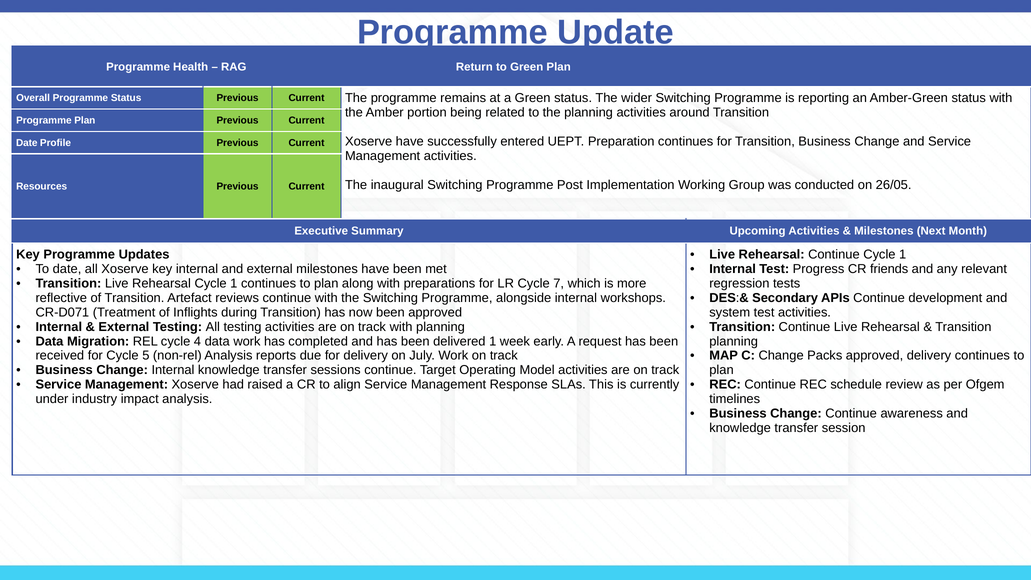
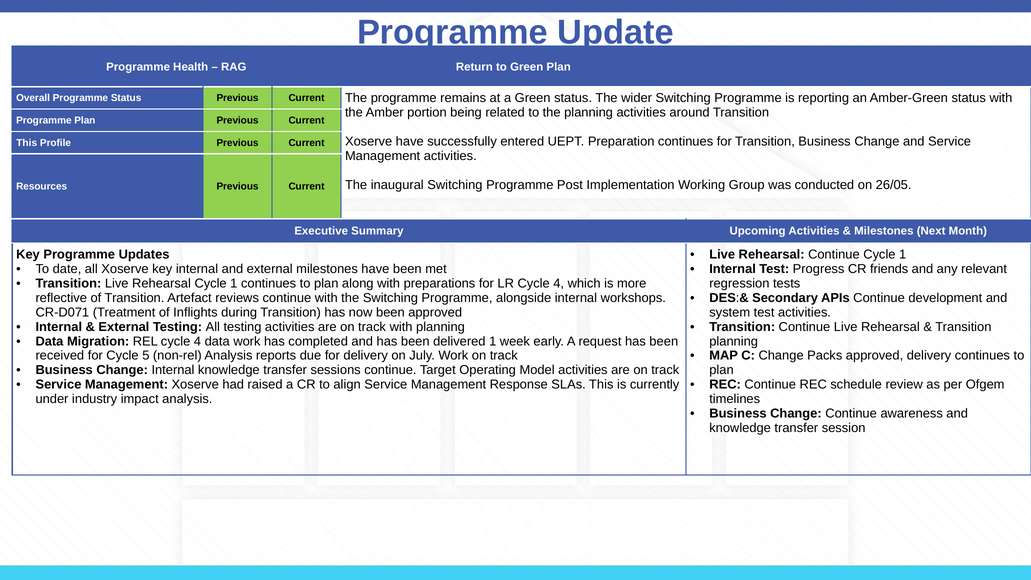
Date: Date -> This (27, 143)
LR Cycle 7: 7 -> 4 (559, 283)
